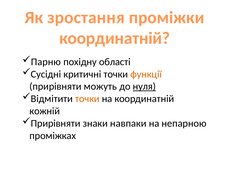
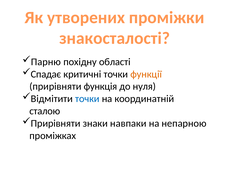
зростання: зростання -> утворених (86, 18)
координатній: координатній -> знакосталості (115, 38)
Сусідні: Сусідні -> Спадає (46, 74)
можуть: можуть -> функція (100, 87)
нуля underline: present -> none (144, 87)
точки colour: orange -> blue (87, 99)
кожній: кожній -> сталою (45, 111)
